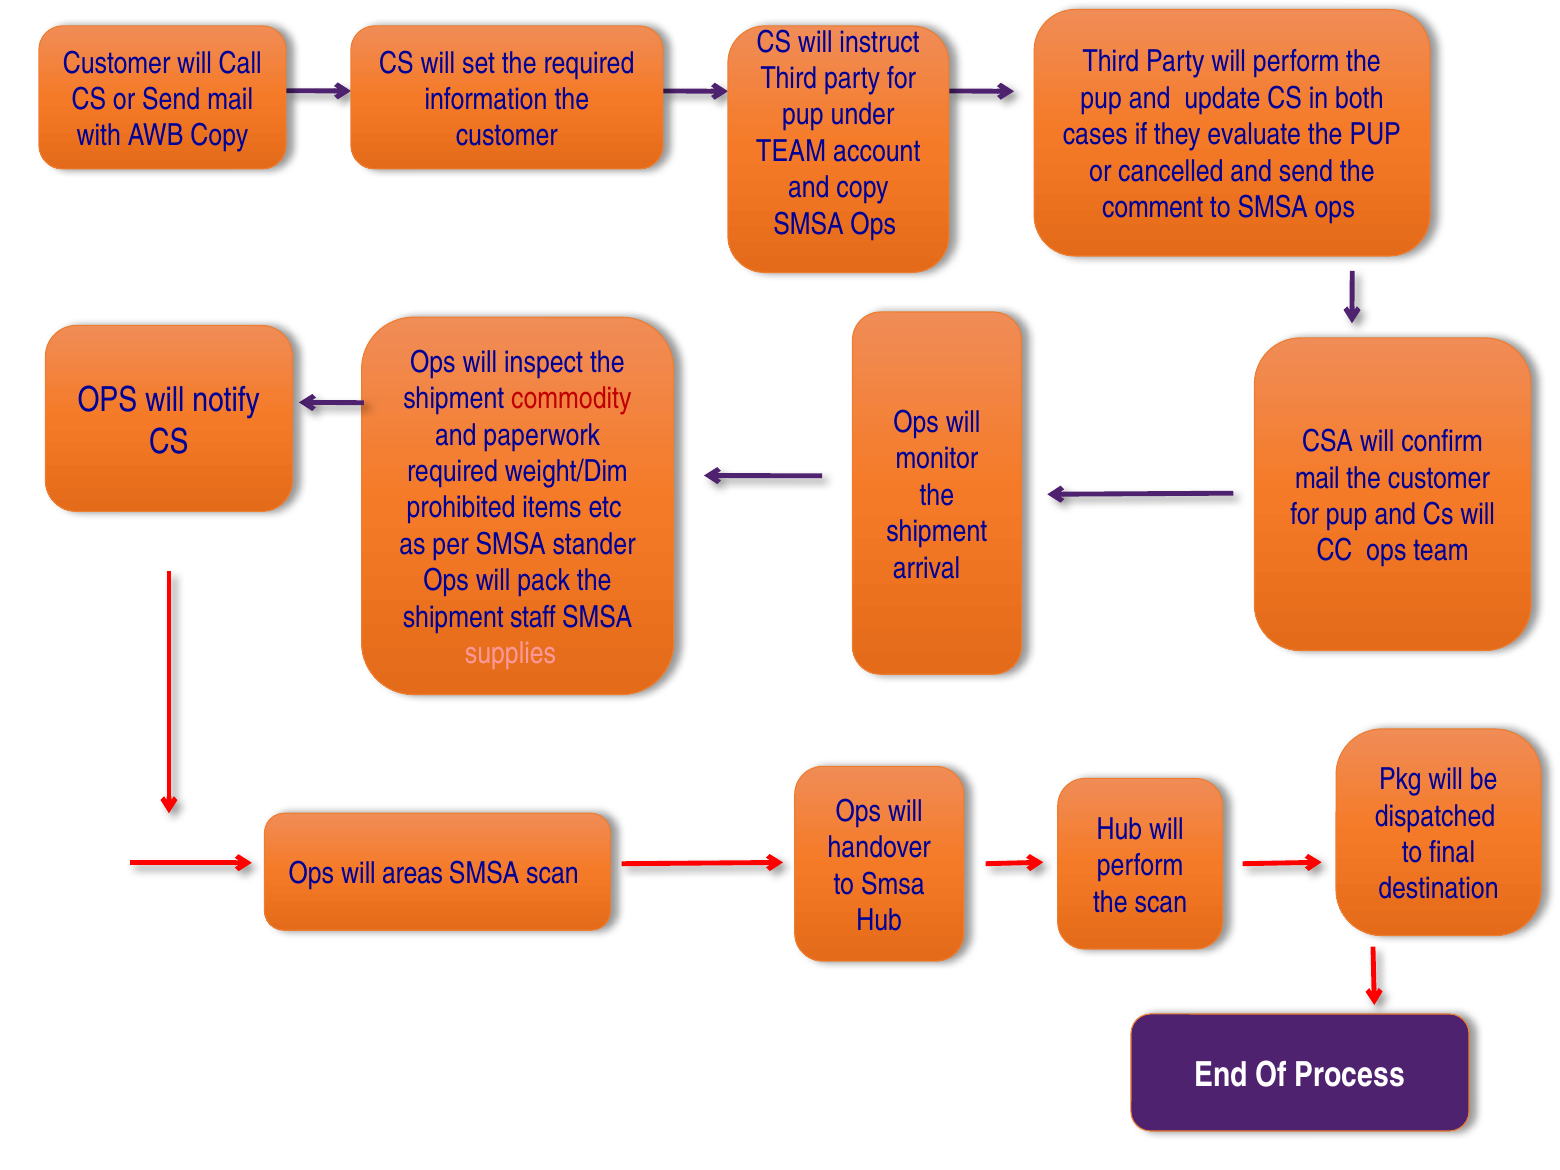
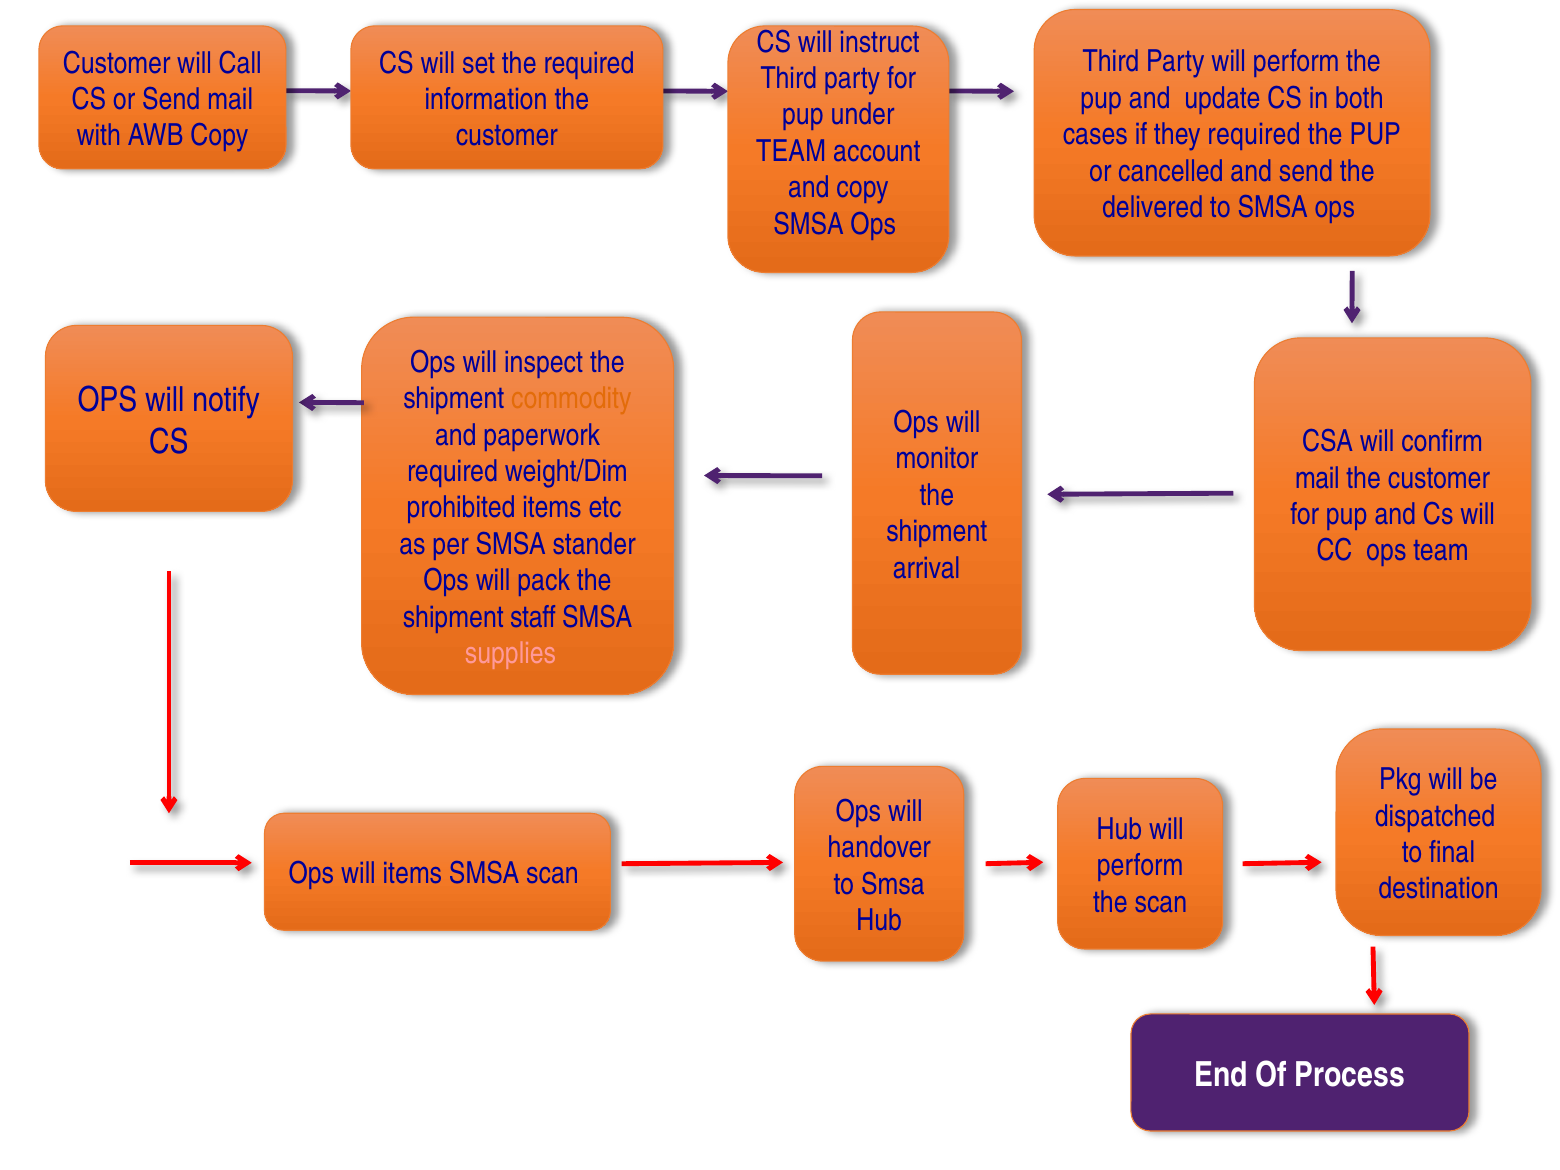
they evaluate: evaluate -> required (1254, 135)
comment: comment -> delivered (1153, 208)
commodity colour: red -> orange (571, 399)
will areas: areas -> items (412, 874)
